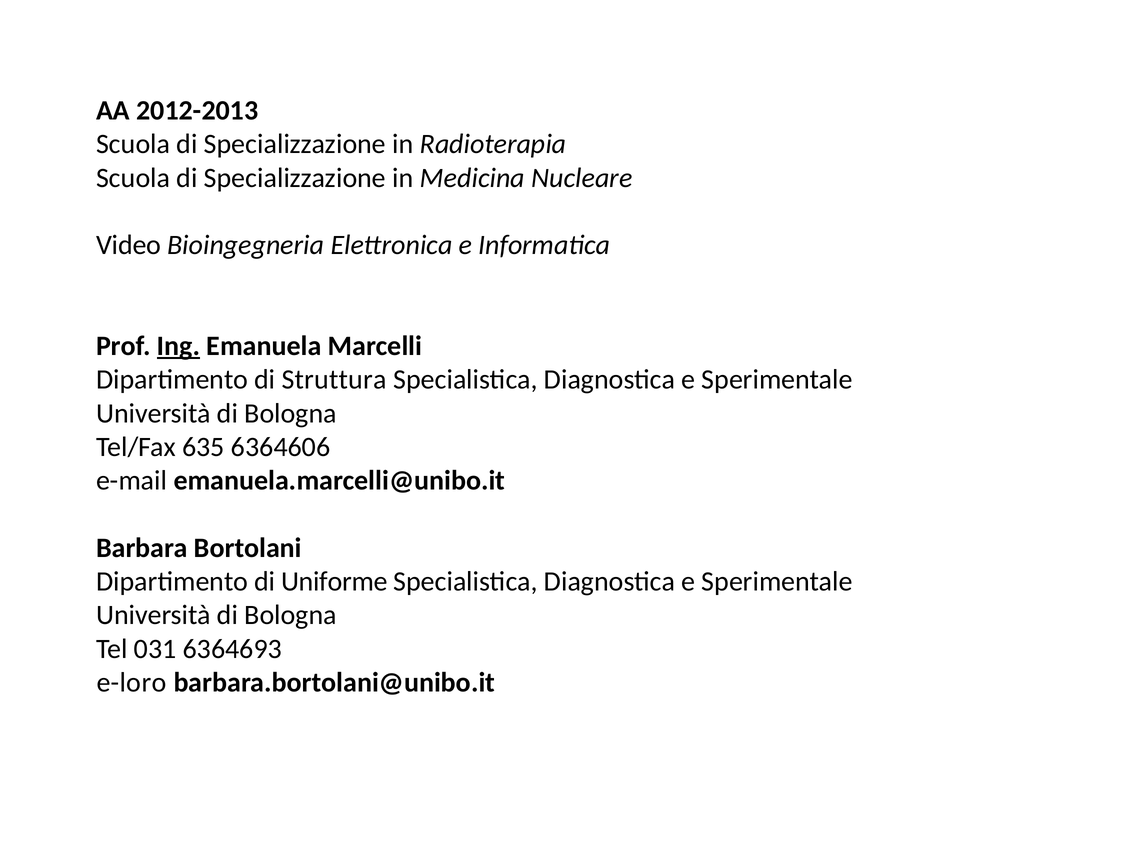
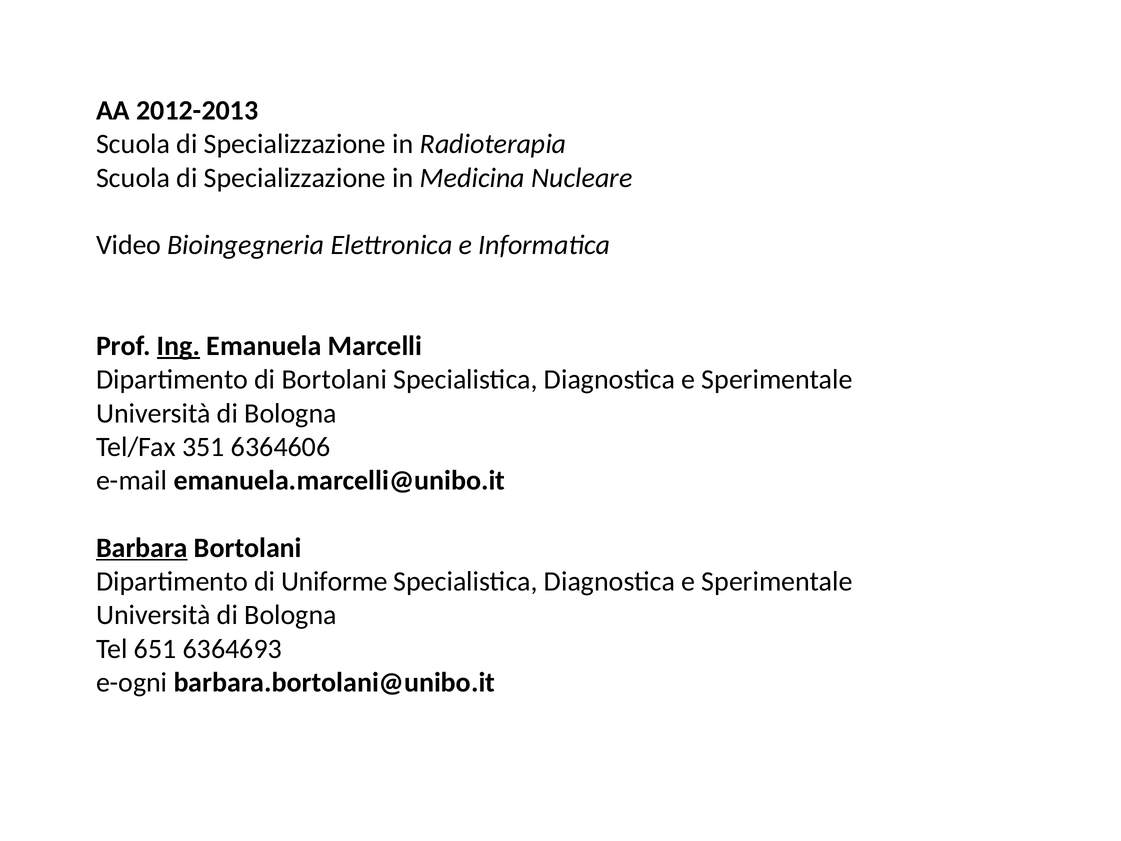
di Struttura: Struttura -> Bortolani (334, 380)
635: 635 -> 351 (203, 447)
Barbara underline: none -> present (142, 548)
031: 031 -> 651 (155, 649)
e-loro: e-loro -> e-ogni (132, 682)
